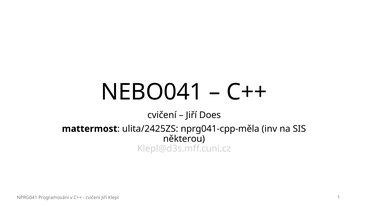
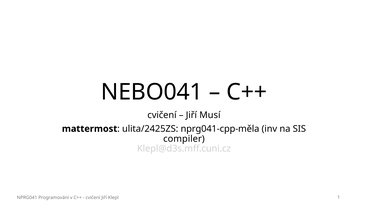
Does: Does -> Musí (210, 115)
některou: některou -> compiler (184, 139)
